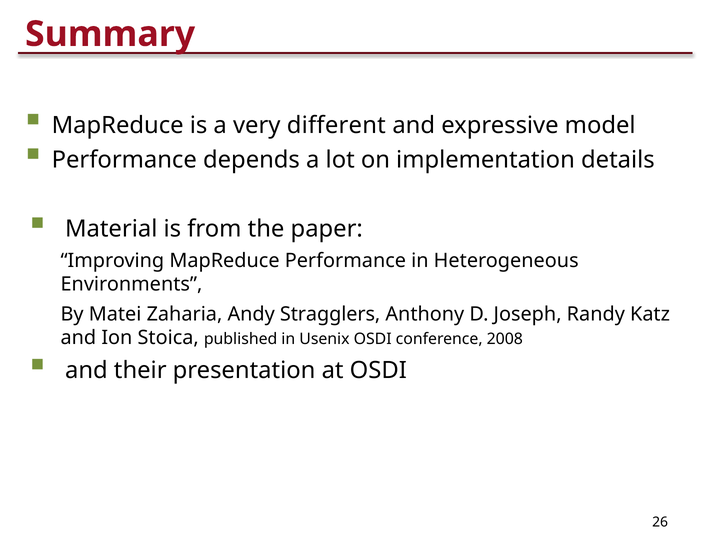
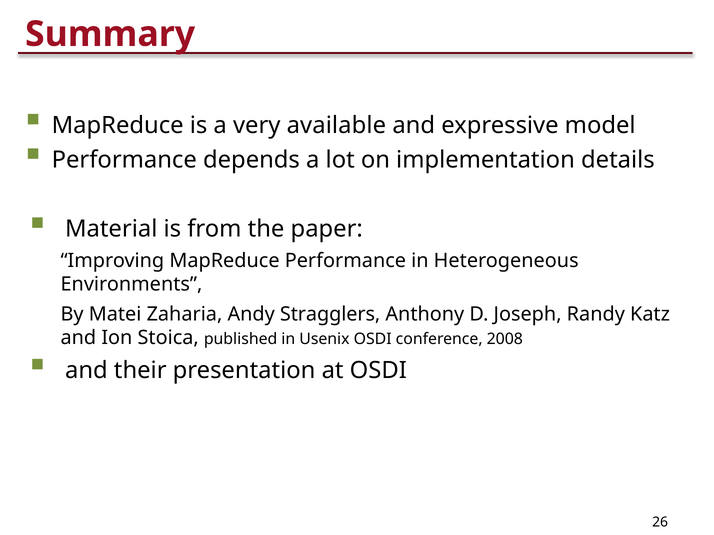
different: different -> available (336, 125)
